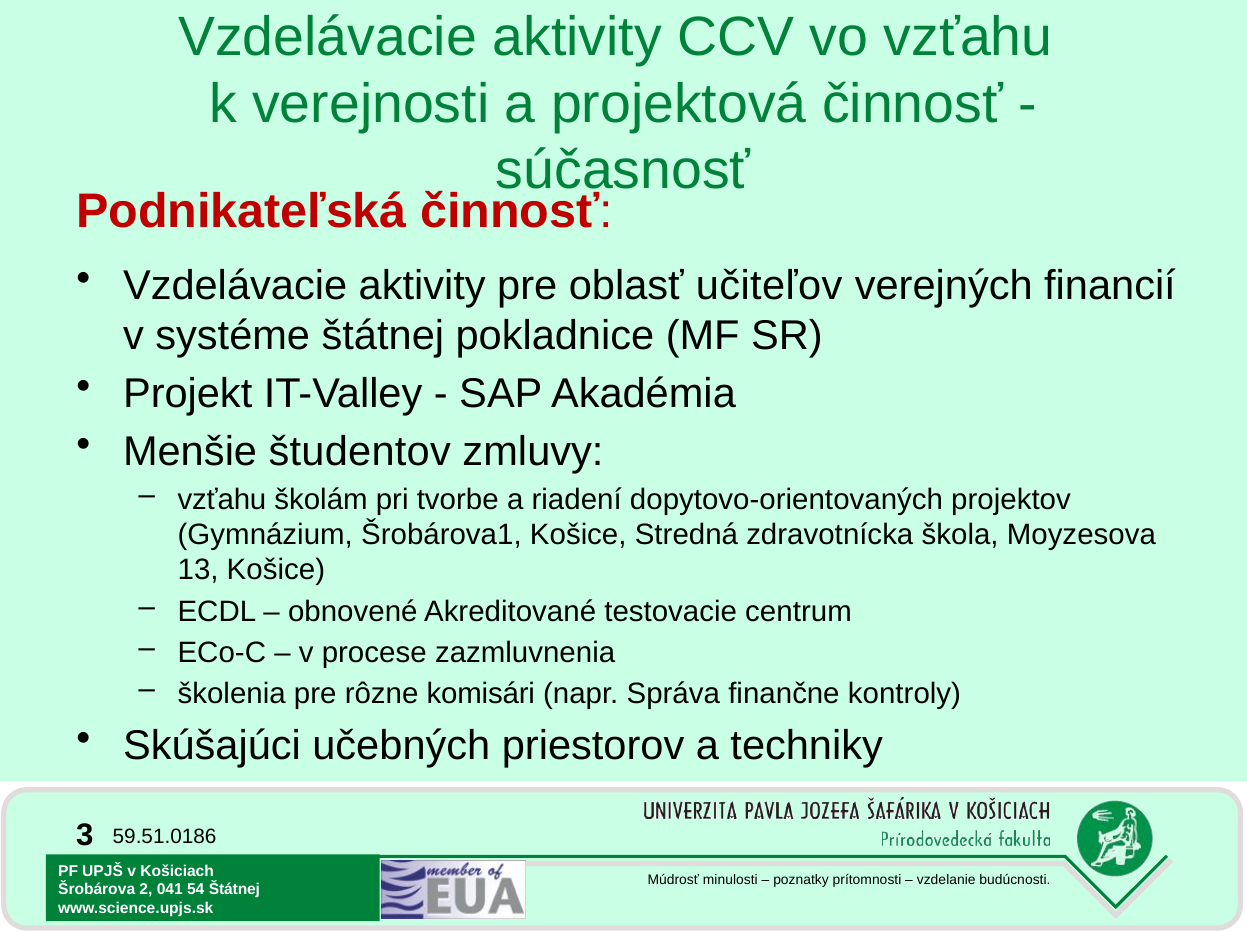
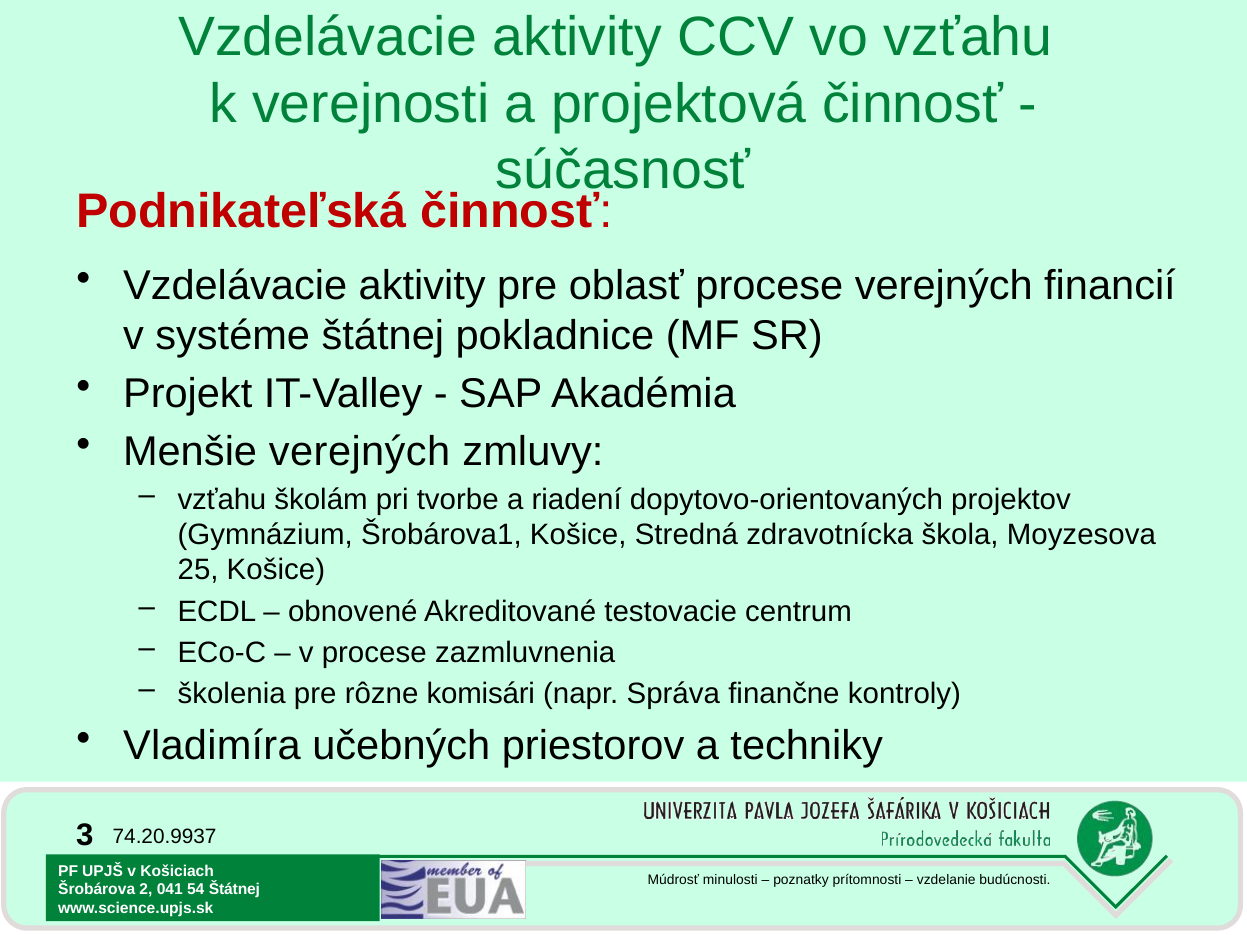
oblasť učiteľov: učiteľov -> procese (769, 286)
Menšie študentov: študentov -> verejných (360, 452)
13: 13 -> 25 (198, 570)
Skúšajúci: Skúšajúci -> Vladimíra (212, 746)
59.51.0186: 59.51.0186 -> 74.20.9937 (165, 837)
